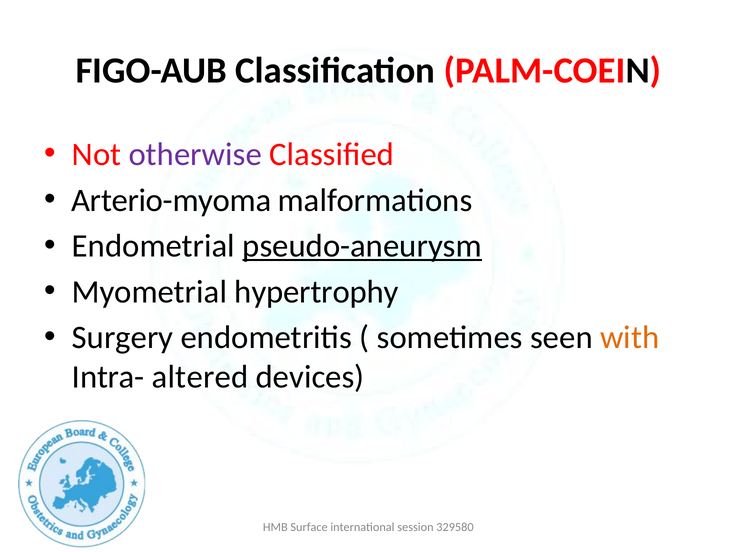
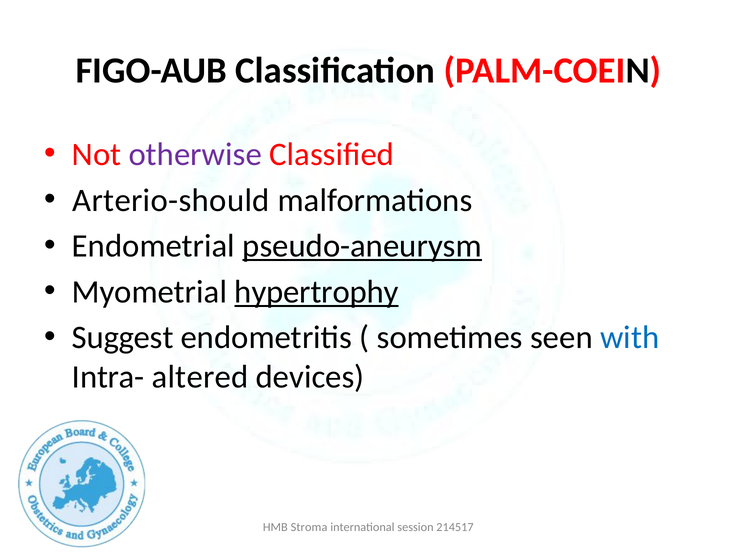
Arterio-myoma: Arterio-myoma -> Arterio-should (171, 200)
hypertrophy underline: none -> present (317, 292)
Surgery: Surgery -> Suggest (123, 338)
with colour: orange -> blue (630, 338)
Surface: Surface -> Stroma (309, 528)
329580: 329580 -> 214517 (455, 528)
